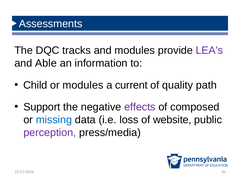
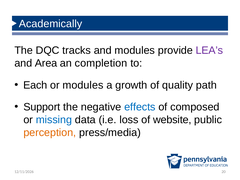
Assessments: Assessments -> Academically (51, 24)
Able: Able -> Area (46, 63)
information: information -> completion (101, 63)
Child: Child -> Each (35, 85)
current: current -> growth (131, 85)
effects colour: purple -> blue (140, 107)
perception colour: purple -> orange (50, 133)
